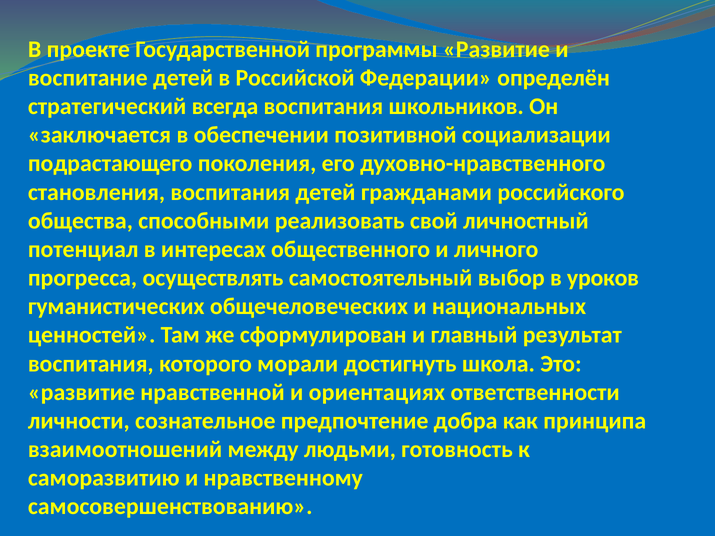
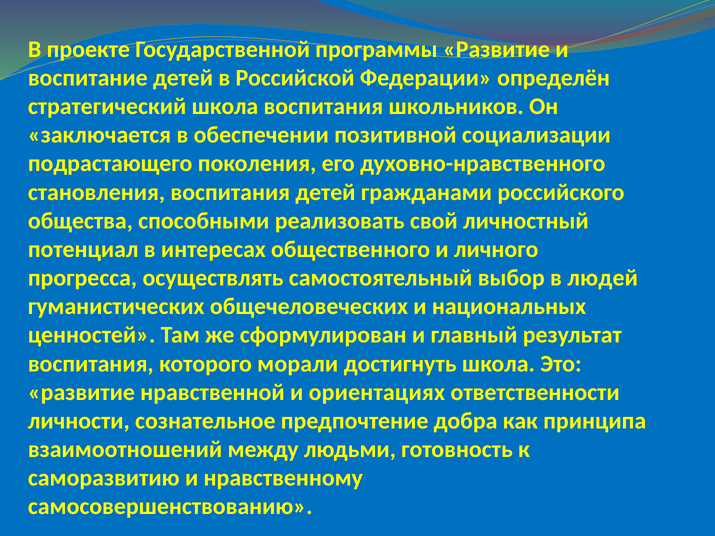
стратегический всегда: всегда -> школа (225, 106)
уроков: уроков -> людей (603, 278)
